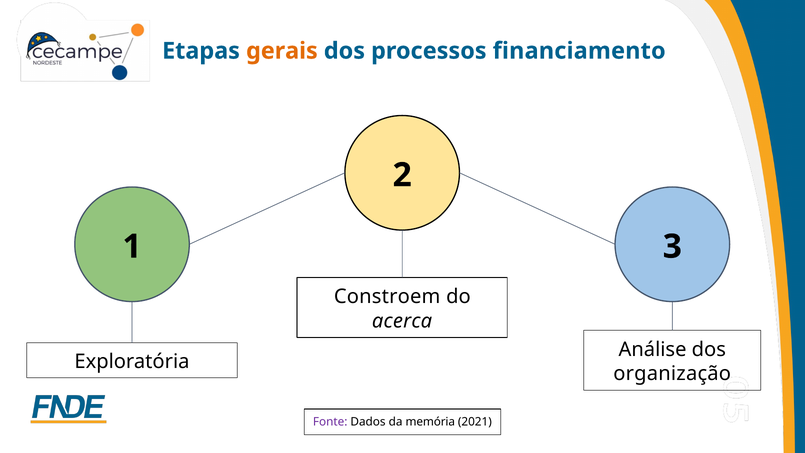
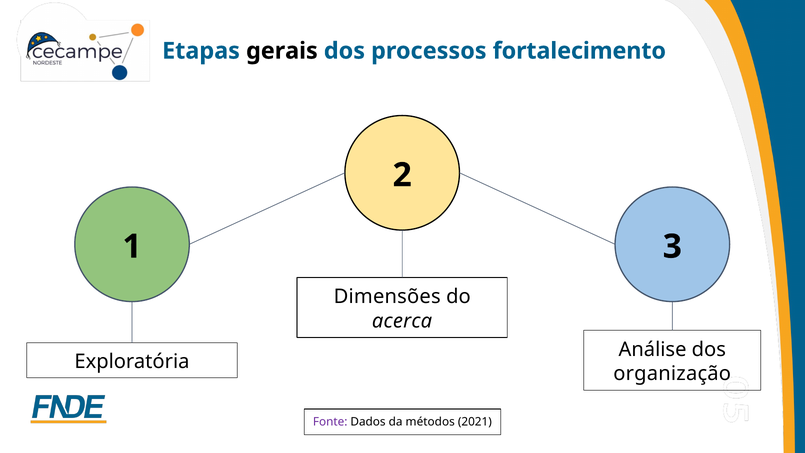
gerais colour: orange -> black (282, 51)
financiamento: financiamento -> fortalecimento (579, 51)
Constroem: Constroem -> Dimensões (387, 297)
memória: memória -> métodos (430, 422)
